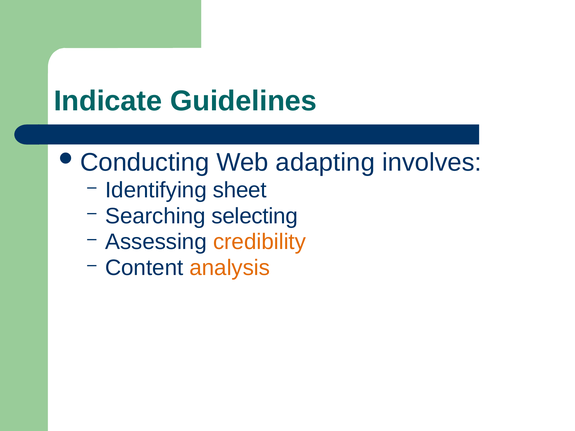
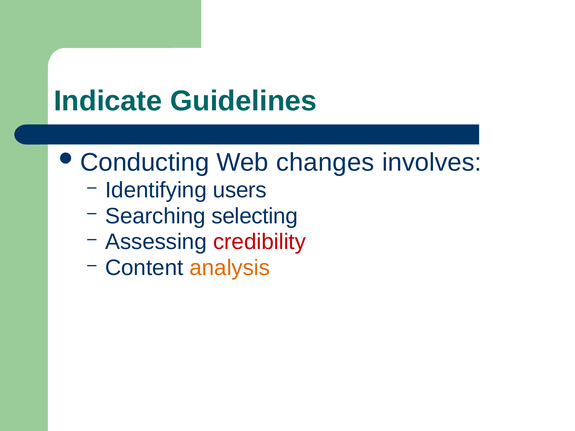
adapting: adapting -> changes (325, 163)
sheet: sheet -> users (240, 190)
credibility colour: orange -> red (260, 242)
